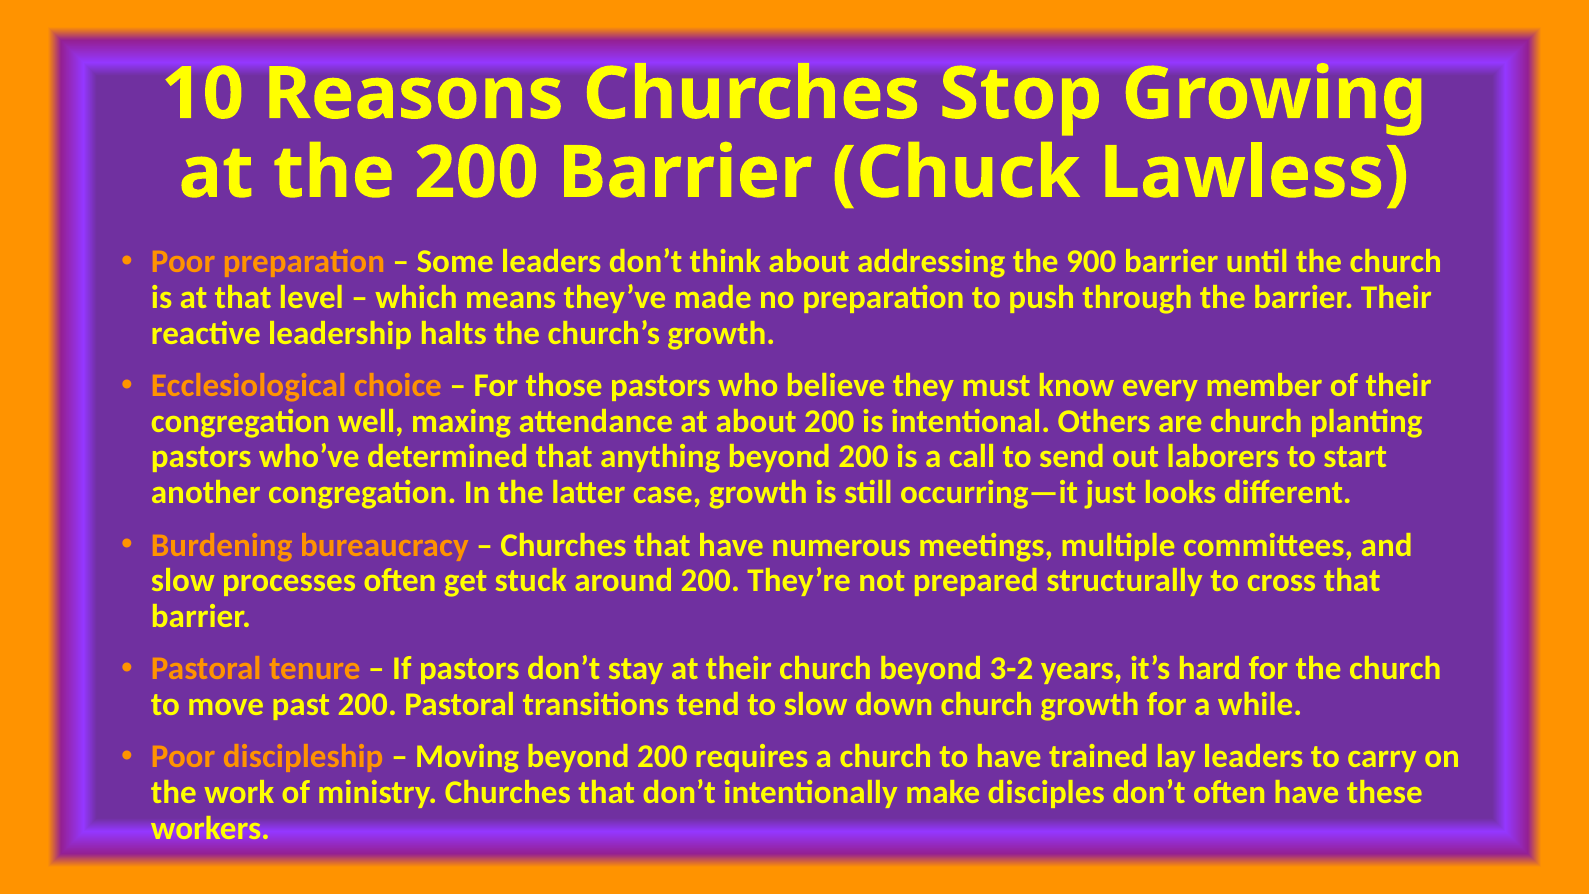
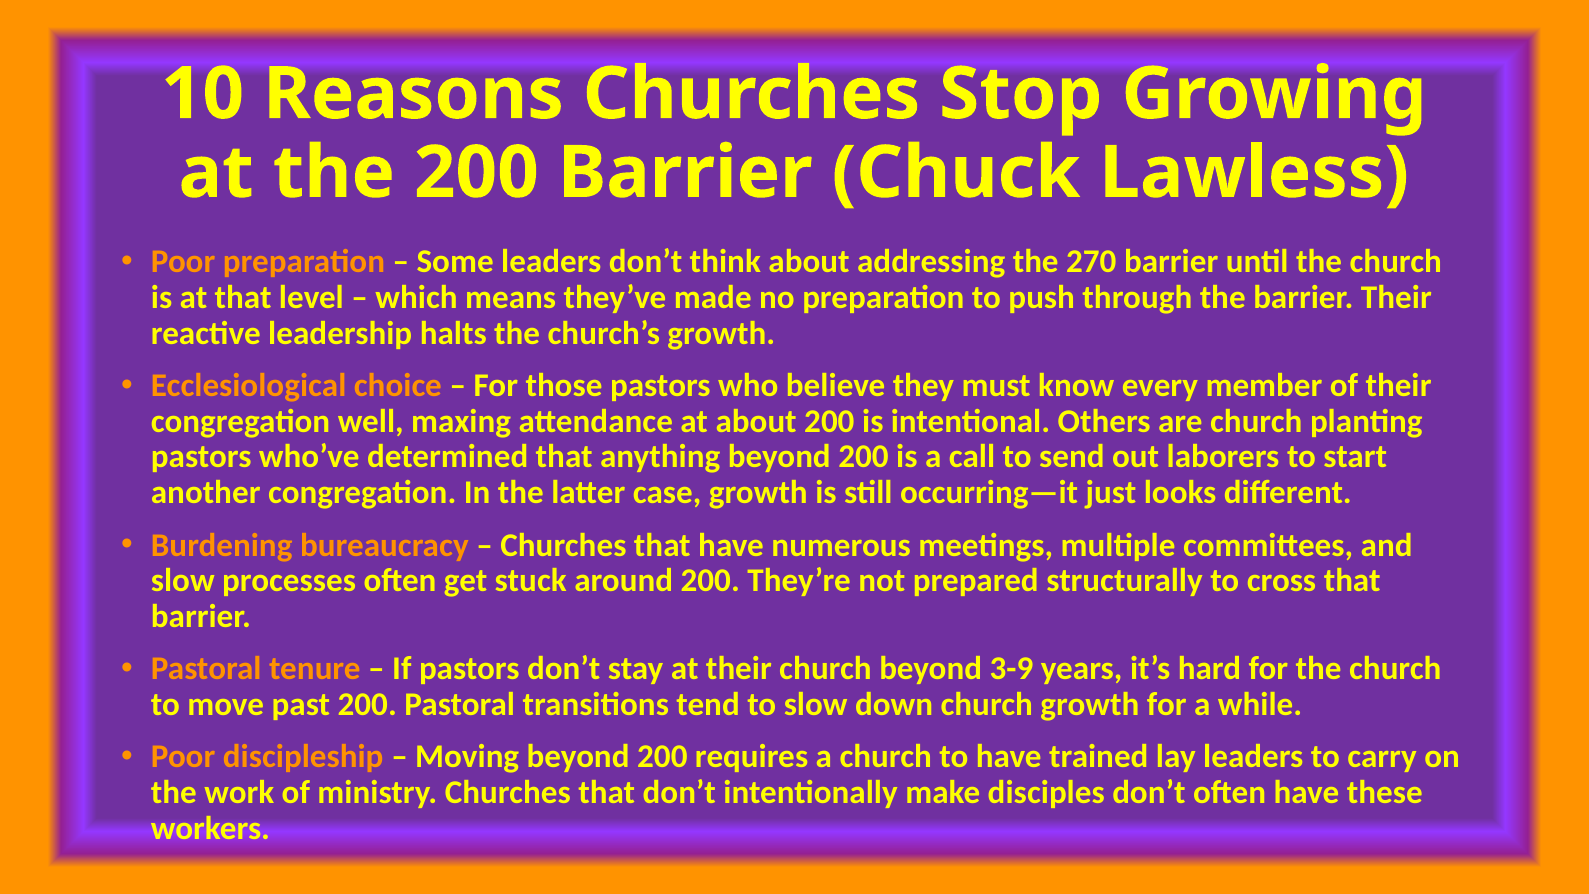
900: 900 -> 270 (1091, 262)
3-2: 3-2 -> 3-9 (1012, 669)
